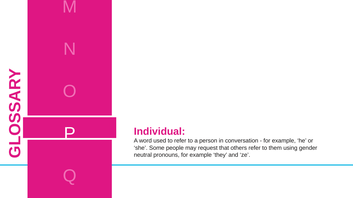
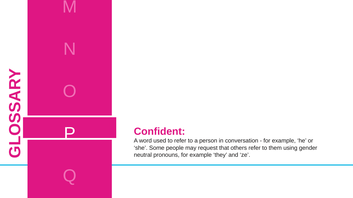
Individual: Individual -> Confident (160, 132)
